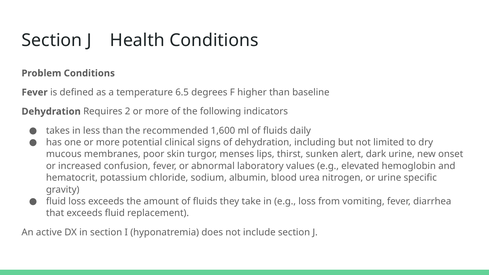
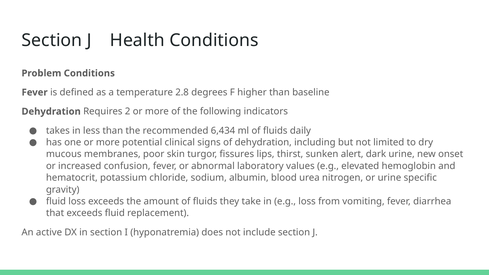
6.5: 6.5 -> 2.8 (182, 92)
1,600: 1,600 -> 6,434 (223, 131)
menses: menses -> fissures (237, 154)
